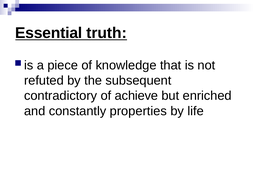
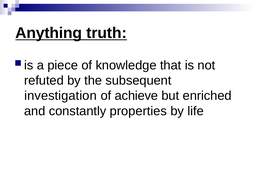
Essential: Essential -> Anything (49, 33)
contradictory: contradictory -> investigation (61, 96)
